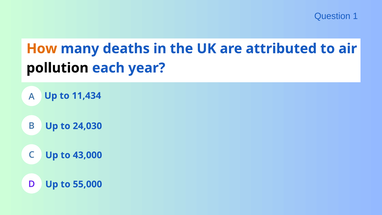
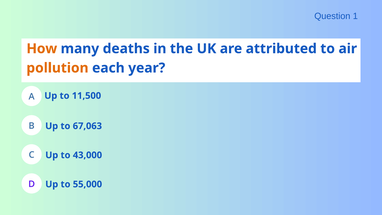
pollution colour: black -> orange (57, 68)
11,434: 11,434 -> 11,500 (86, 96)
24,030: 24,030 -> 67,063 (87, 126)
